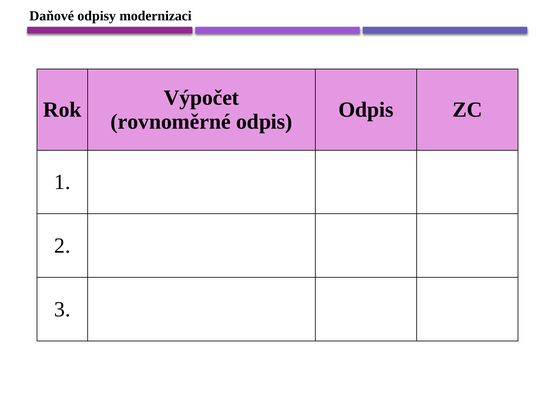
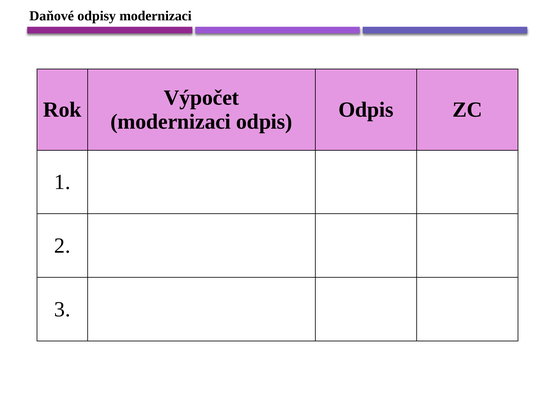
rovnoměrné: rovnoměrné -> modernizaci (171, 122)
